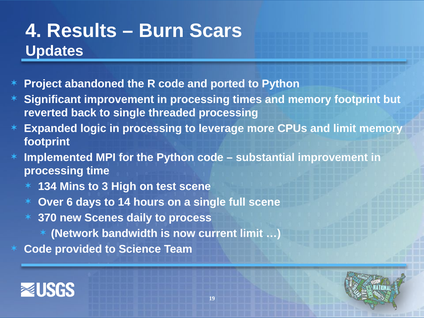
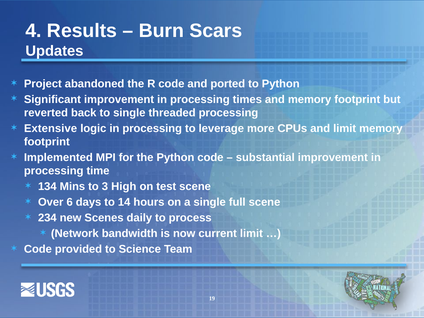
Expanded: Expanded -> Extensive (51, 128)
370: 370 -> 234 (47, 218)
